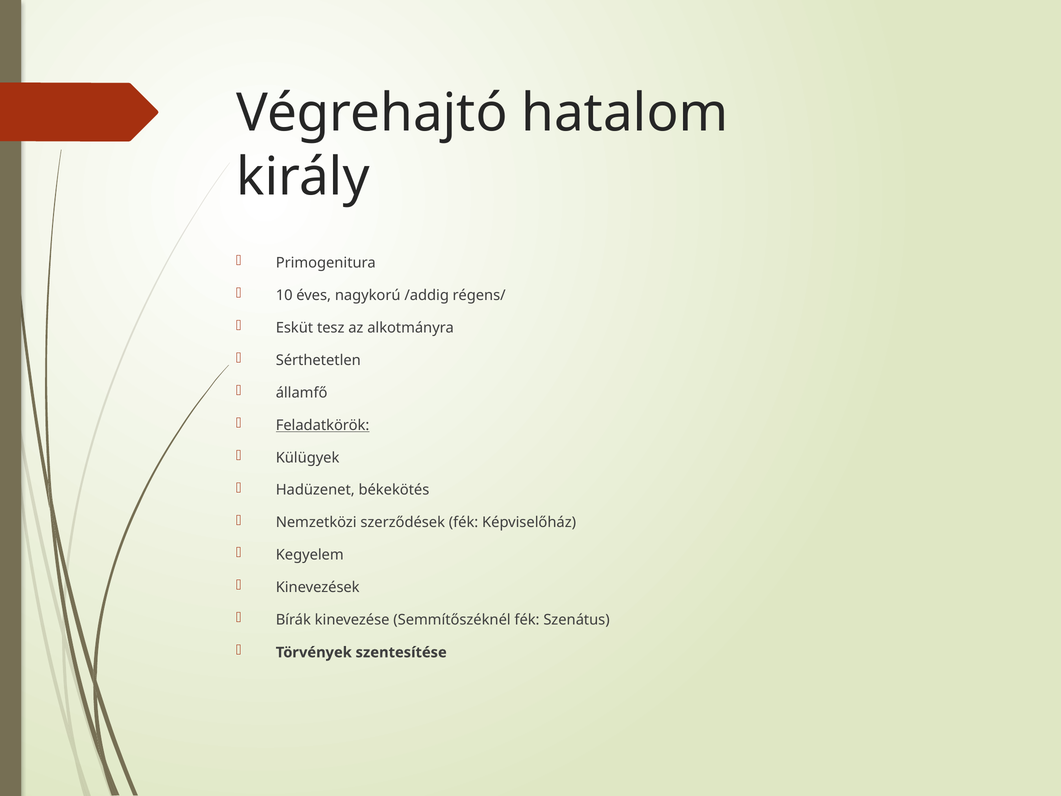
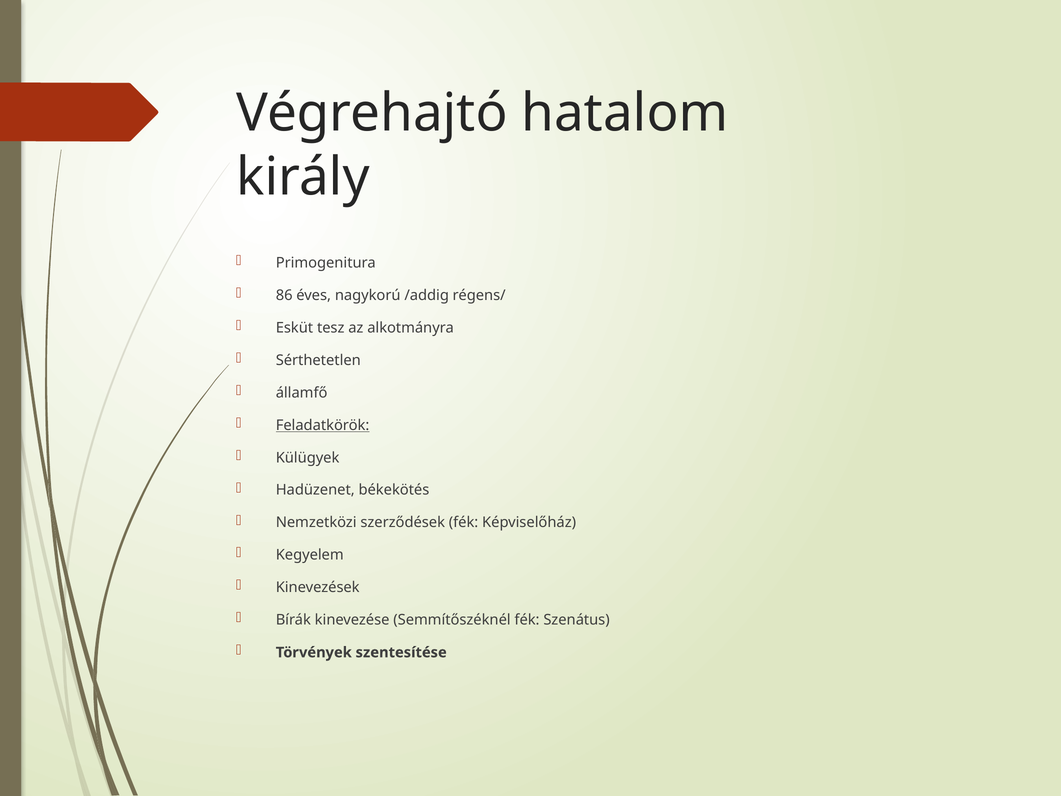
10: 10 -> 86 (284, 295)
